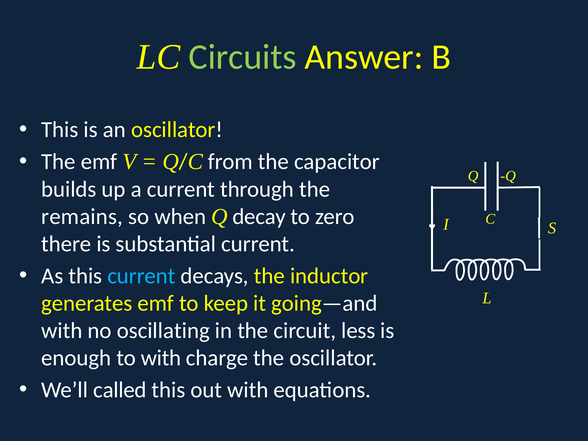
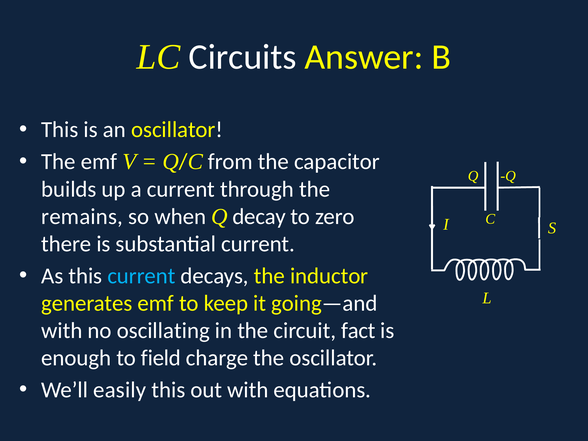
Circuits colour: light green -> white (243, 57)
less: less -> fact (358, 331)
to with: with -> field (161, 358)
called: called -> easily (120, 390)
